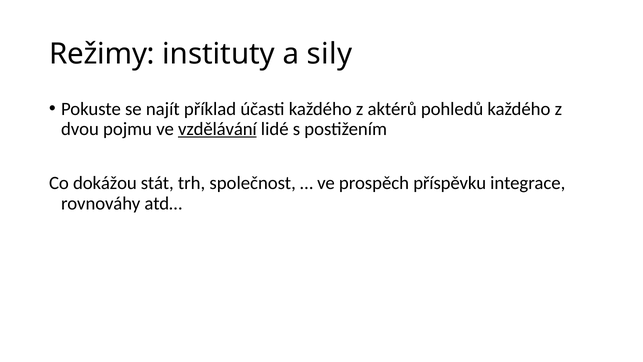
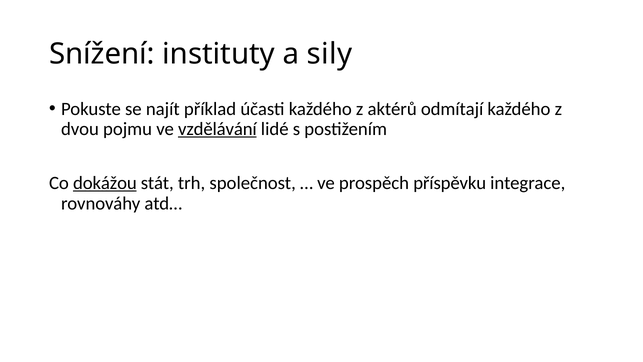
Režimy: Režimy -> Snížení (102, 54)
pohledů: pohledů -> odmítají (452, 109)
dokážou underline: none -> present (105, 183)
